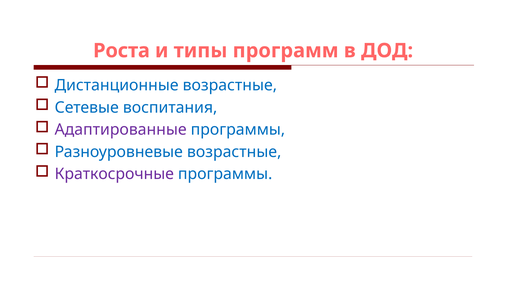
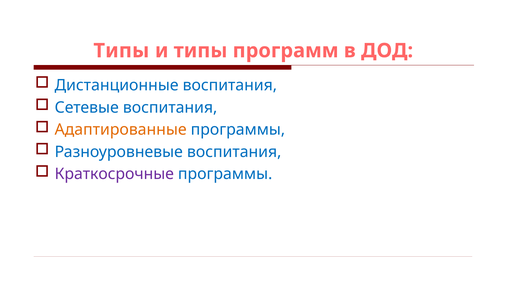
Роста: Роста -> Типы (121, 51)
Дистанционные возрастные: возрастные -> воспитания (230, 85)
Адаптированные colour: purple -> orange (121, 130)
Разноуровневые возрастные: возрастные -> воспитания (234, 152)
